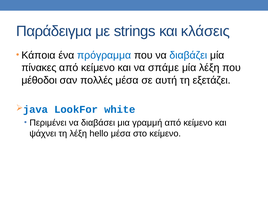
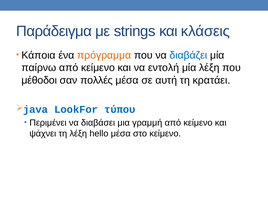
πρόγραμμα colour: blue -> orange (104, 55)
πίνακες: πίνακες -> παίρνω (39, 68)
σπάμε: σπάμε -> εντολή (164, 68)
εξετάζει: εξετάζει -> κρατάει (212, 80)
white: white -> τύπου (120, 109)
